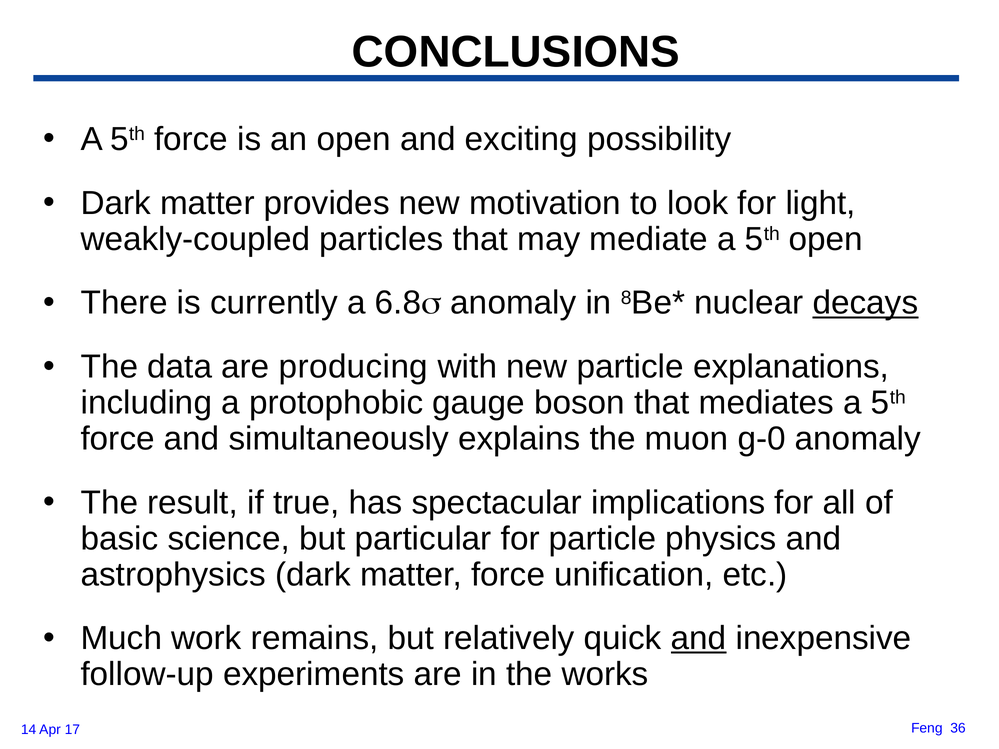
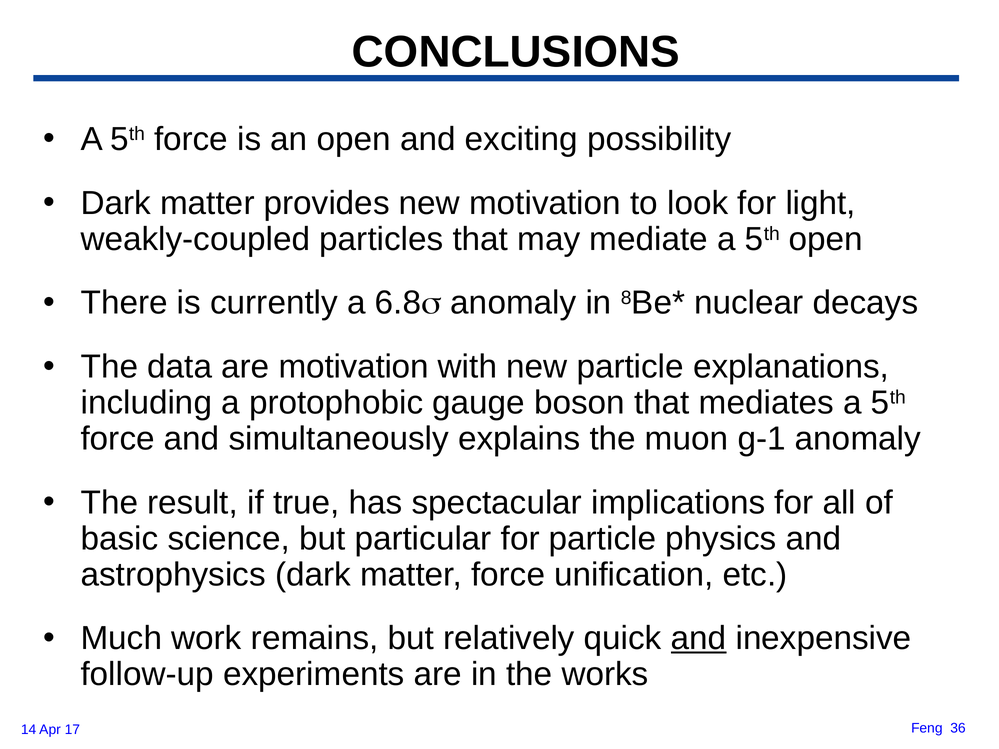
decays underline: present -> none (865, 303)
are producing: producing -> motivation (354, 367)
g-0: g-0 -> g-1 (762, 439)
